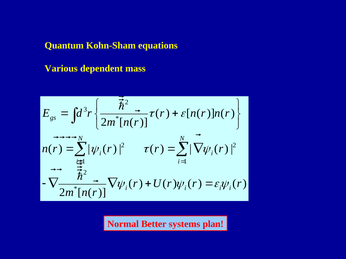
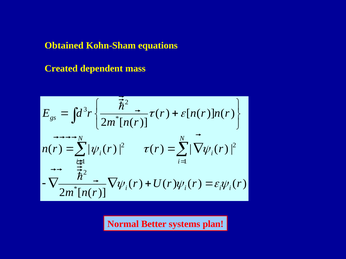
Quantum: Quantum -> Obtained (64, 46)
Various: Various -> Created (61, 69)
